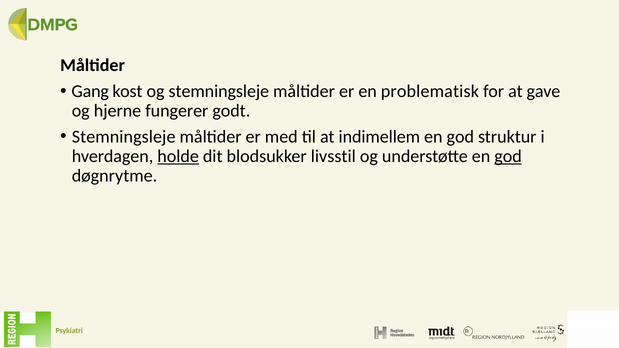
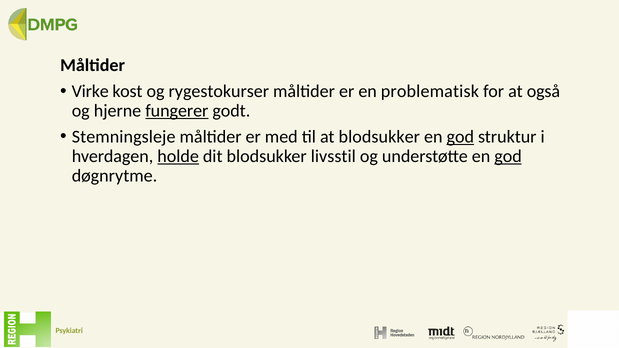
Gang: Gang -> Virke (90, 91)
og stemningsleje: stemningsleje -> rygestokurser (219, 91)
gave: gave -> også (543, 91)
fungerer underline: none -> present (177, 111)
at indimellem: indimellem -> blodsukker (379, 137)
god underline: none -> present (460, 137)
